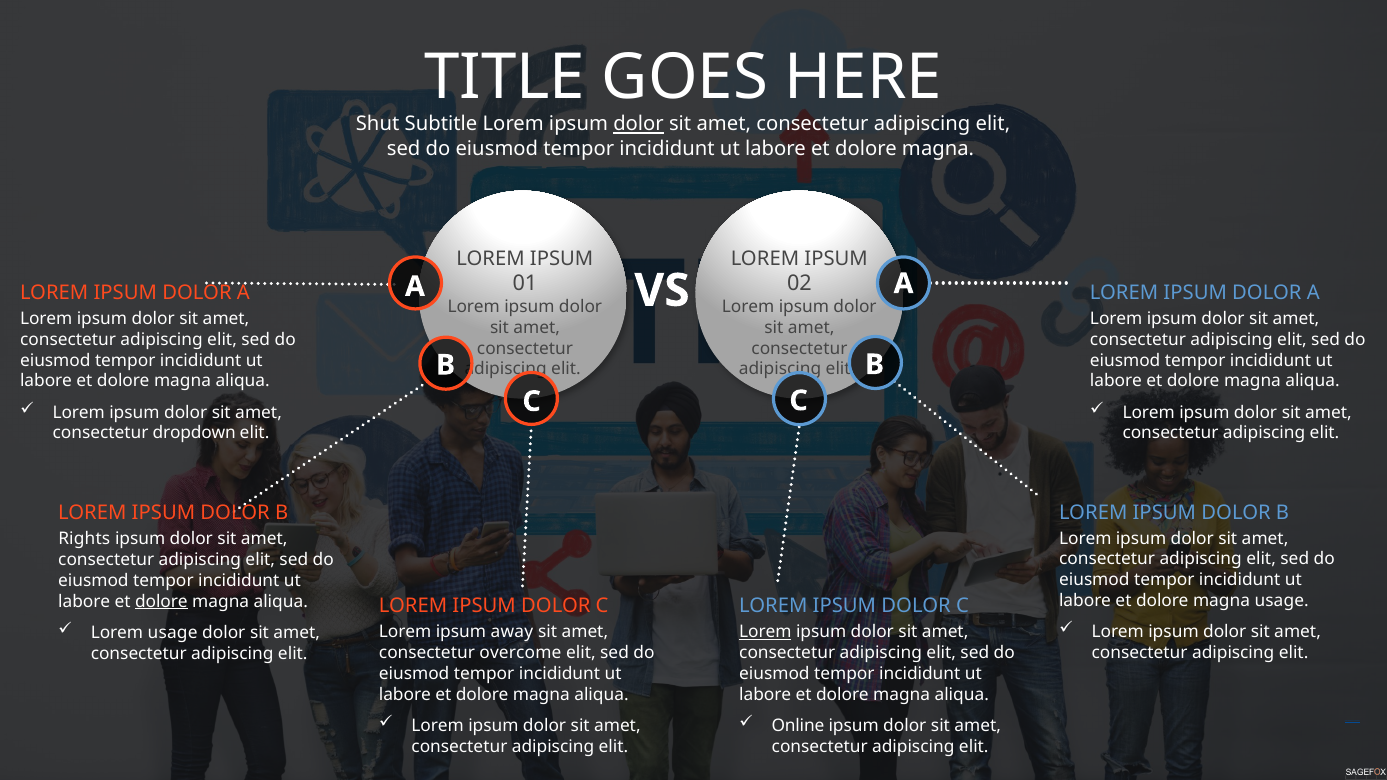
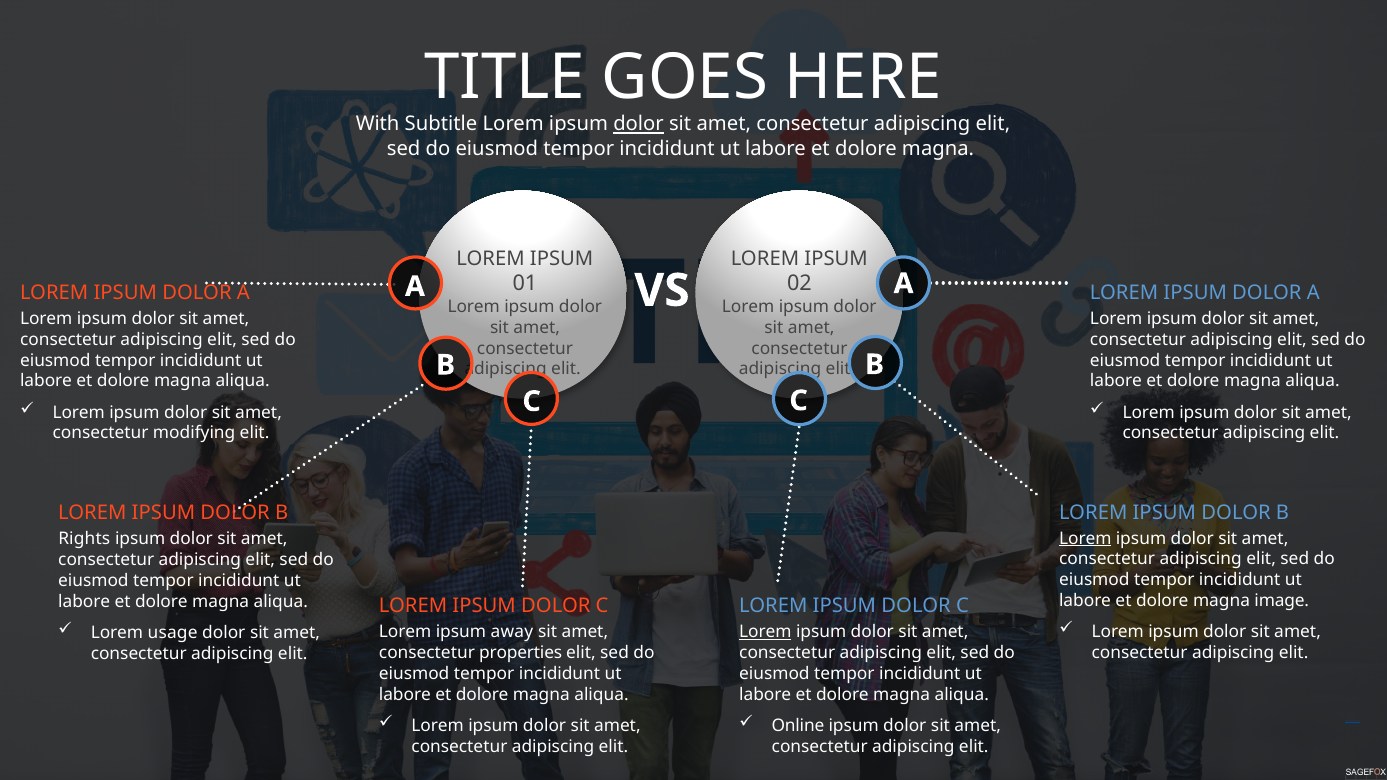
Shut: Shut -> With (378, 124)
dropdown: dropdown -> modifying (194, 433)
Lorem underline: none -> present (1085, 539)
magna usage: usage -> image (1282, 601)
dolore underline: present -> none (161, 602)
overcome: overcome -> properties (521, 653)
